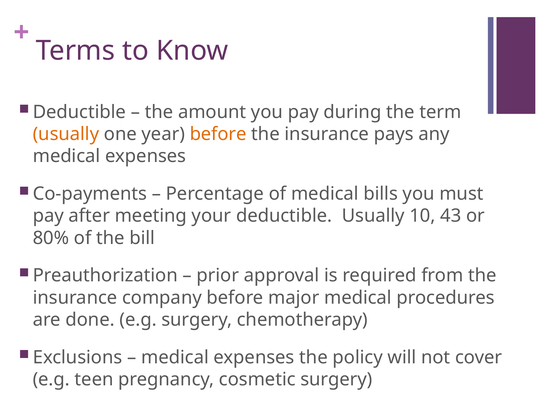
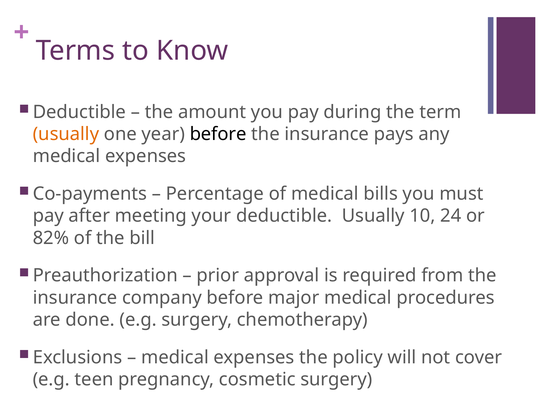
before colour: orange -> black (218, 134)
43: 43 -> 24 (451, 216)
80%: 80% -> 82% (51, 238)
